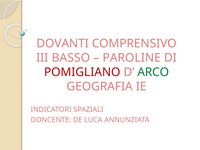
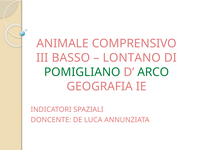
DOVANTI: DOVANTI -> ANIMALE (63, 43)
PAROLINE: PAROLINE -> LONTANO (132, 58)
POMIGLIANO colour: red -> green (82, 72)
